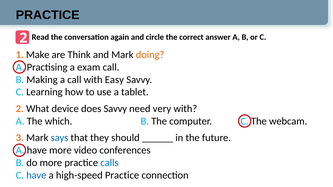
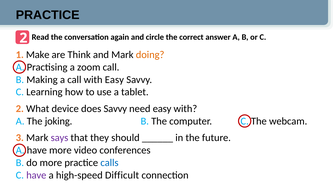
exam: exam -> zoom (89, 67)
need very: very -> easy (162, 109)
which: which -> joking (59, 121)
says colour: blue -> purple (59, 138)
have colour: blue -> purple (36, 175)
high-speed Practice: Practice -> Difficult (122, 175)
